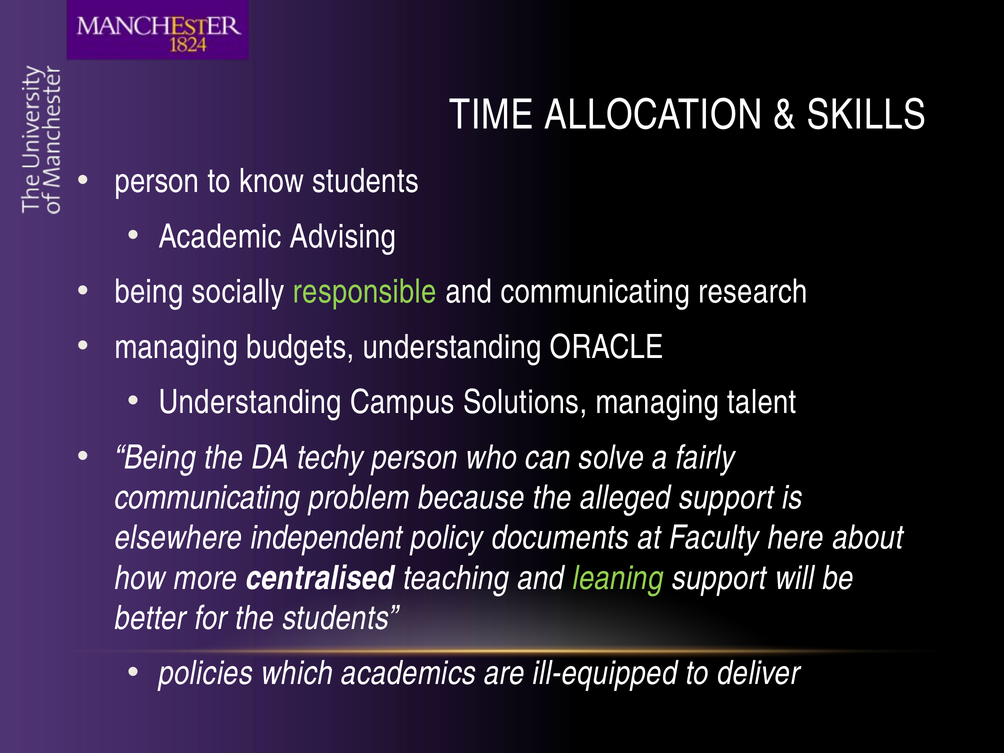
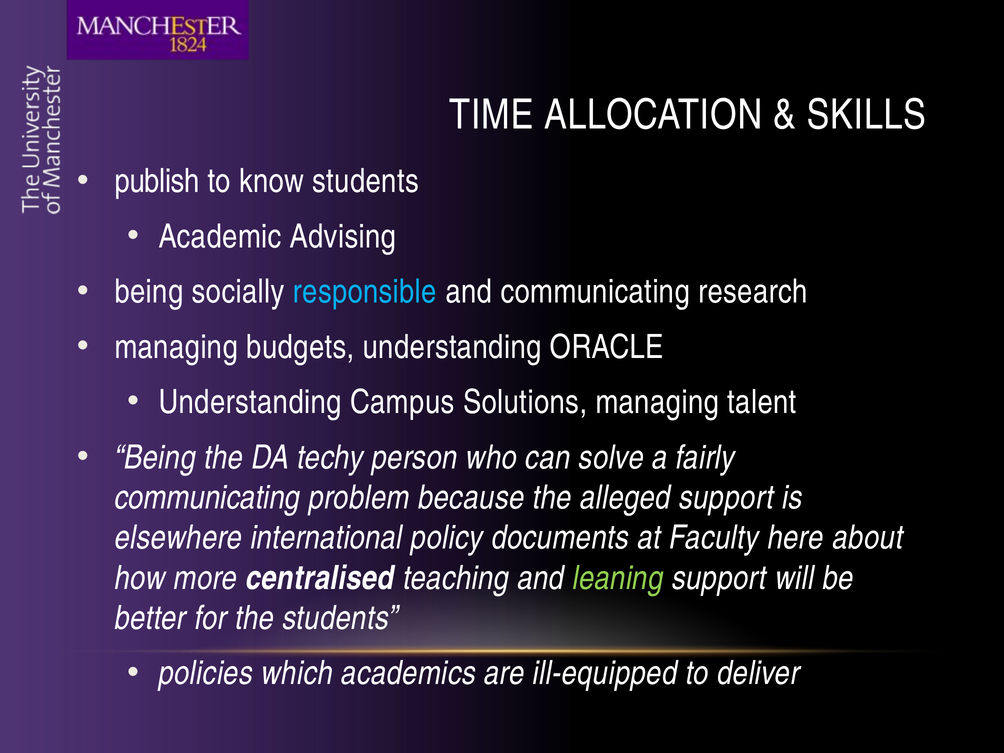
person: person -> publish (157, 181)
responsible colour: light green -> light blue (365, 292)
independent: independent -> international (326, 538)
